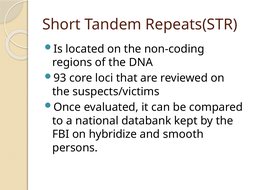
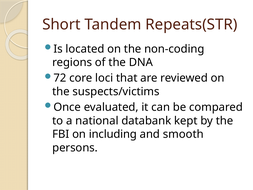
93: 93 -> 72 (60, 78)
hybridize: hybridize -> including (113, 134)
